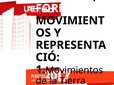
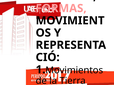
FORMAS colour: white -> pink (61, 8)
